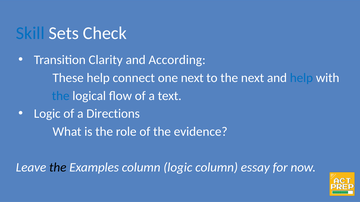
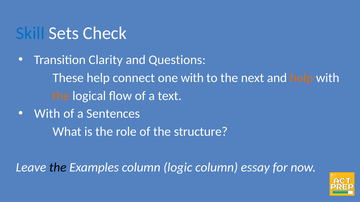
According: According -> Questions (177, 60)
one next: next -> with (192, 78)
help colour: blue -> orange (301, 78)
the colour: blue -> orange (61, 96)
Logic: Logic -> With (47, 114)
Directions: Directions -> Sentences (113, 114)
evidence: evidence -> structure (201, 132)
